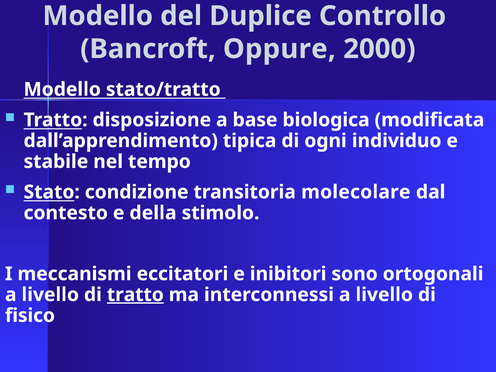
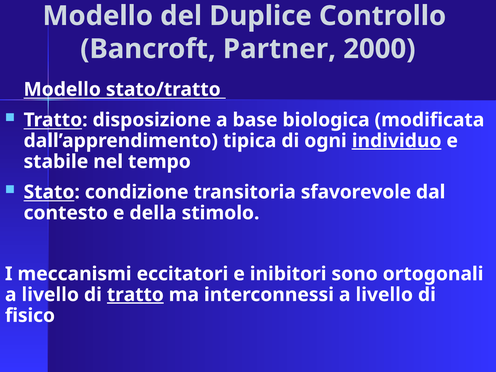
Oppure: Oppure -> Partner (279, 49)
individuo underline: none -> present (397, 141)
molecolare: molecolare -> sfavorevole (356, 192)
